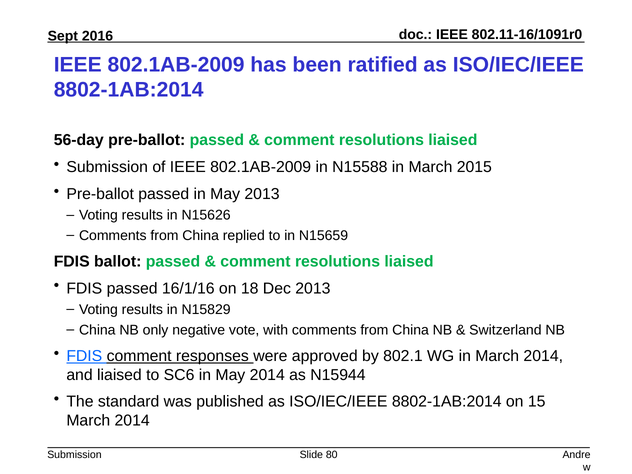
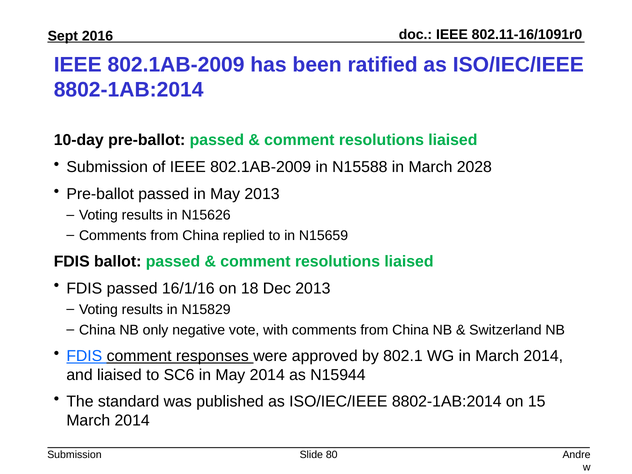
56-day: 56-day -> 10-day (79, 140)
2015: 2015 -> 2028 (474, 167)
